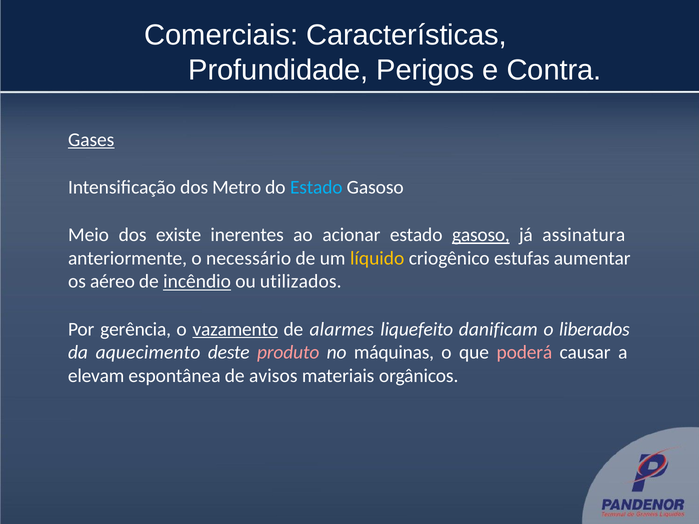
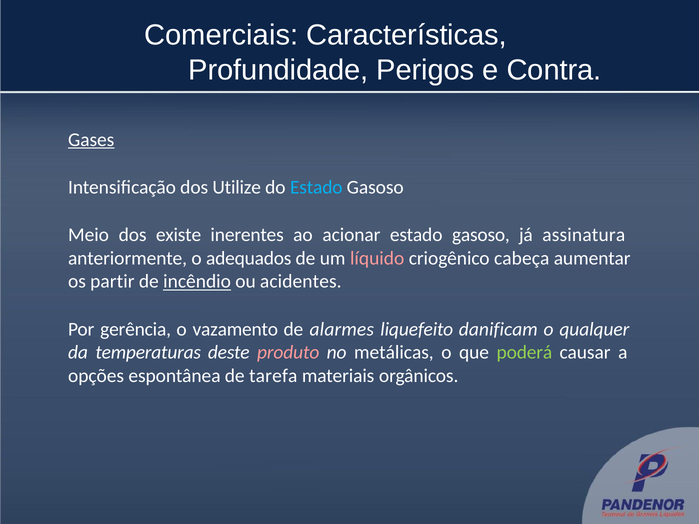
Metro: Metro -> Utilize (237, 187)
gasoso underline: present -> none (481, 235)
necessário: necessário -> adequados (249, 258)
líquido colour: yellow -> pink (377, 258)
estufas: estufas -> cabeça (522, 258)
aéreo: aéreo -> partir (112, 282)
utilizados: utilizados -> acidentes (301, 282)
vazamento underline: present -> none (235, 329)
liberados: liberados -> qualquer (594, 329)
aquecimento: aquecimento -> temperaturas (148, 353)
máquinas: máquinas -> metálicas (394, 353)
poderá colour: pink -> light green (524, 353)
elevam: elevam -> opções (96, 376)
avisos: avisos -> tarefa (273, 376)
